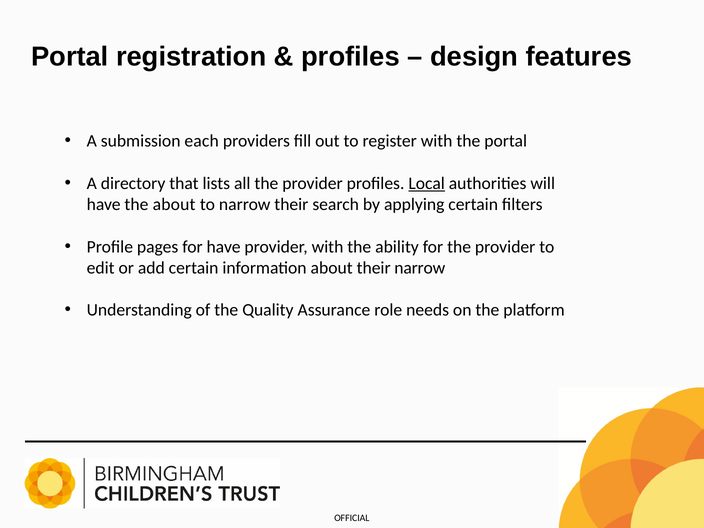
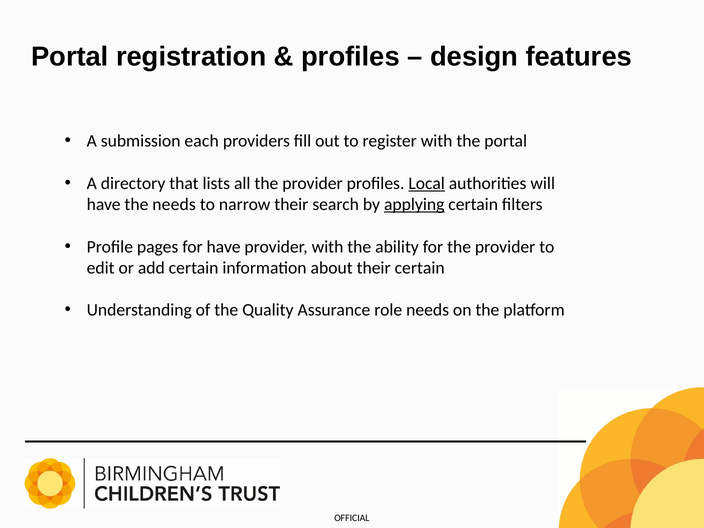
the about: about -> needs (174, 204)
applying underline: none -> present (414, 204)
their narrow: narrow -> certain (420, 268)
